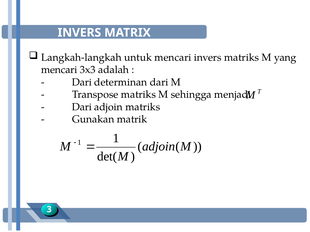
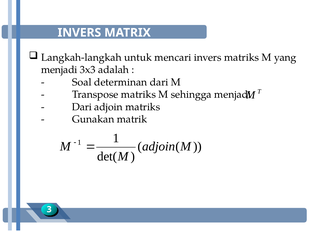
mencari: mencari -> menjadi (59, 70)
Dari: Dari -> Soal (82, 82)
